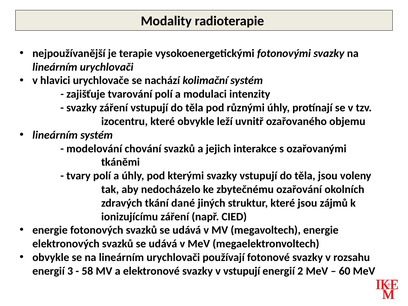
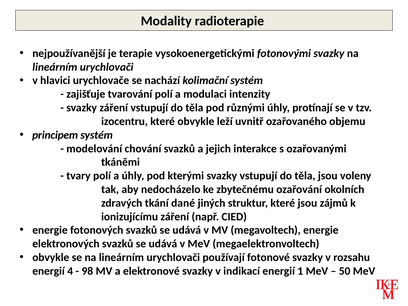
lineárním: lineárním -> principem (55, 135)
3: 3 -> 4 (70, 271)
58: 58 -> 98 (87, 271)
v vstupují: vstupují -> indikací (242, 271)
2: 2 -> 1 (300, 271)
60: 60 -> 50 (345, 271)
